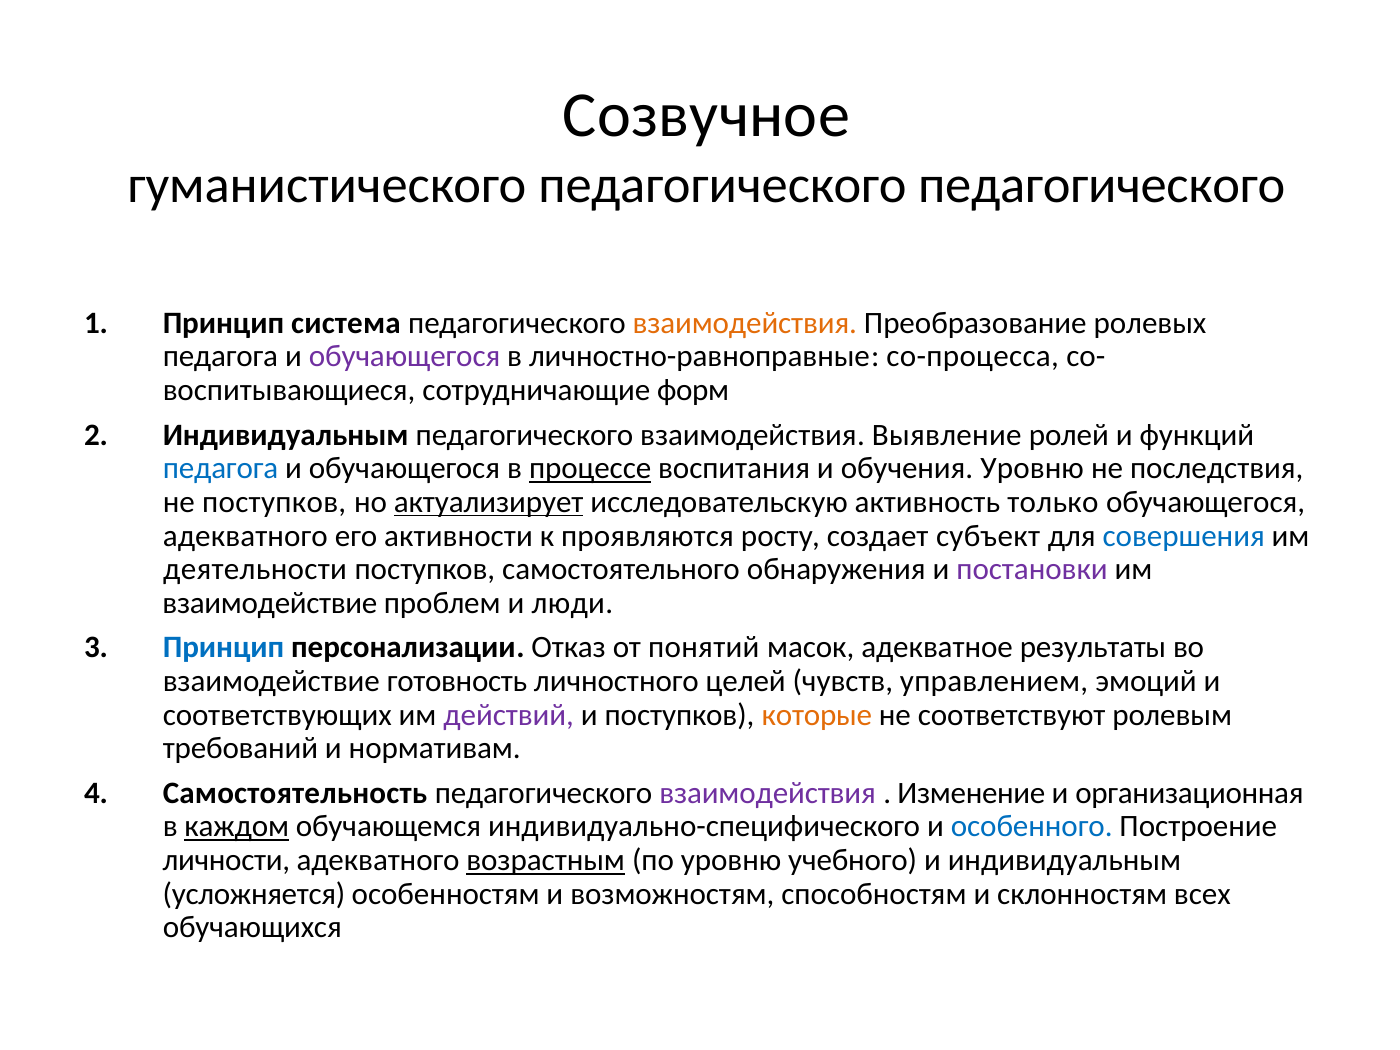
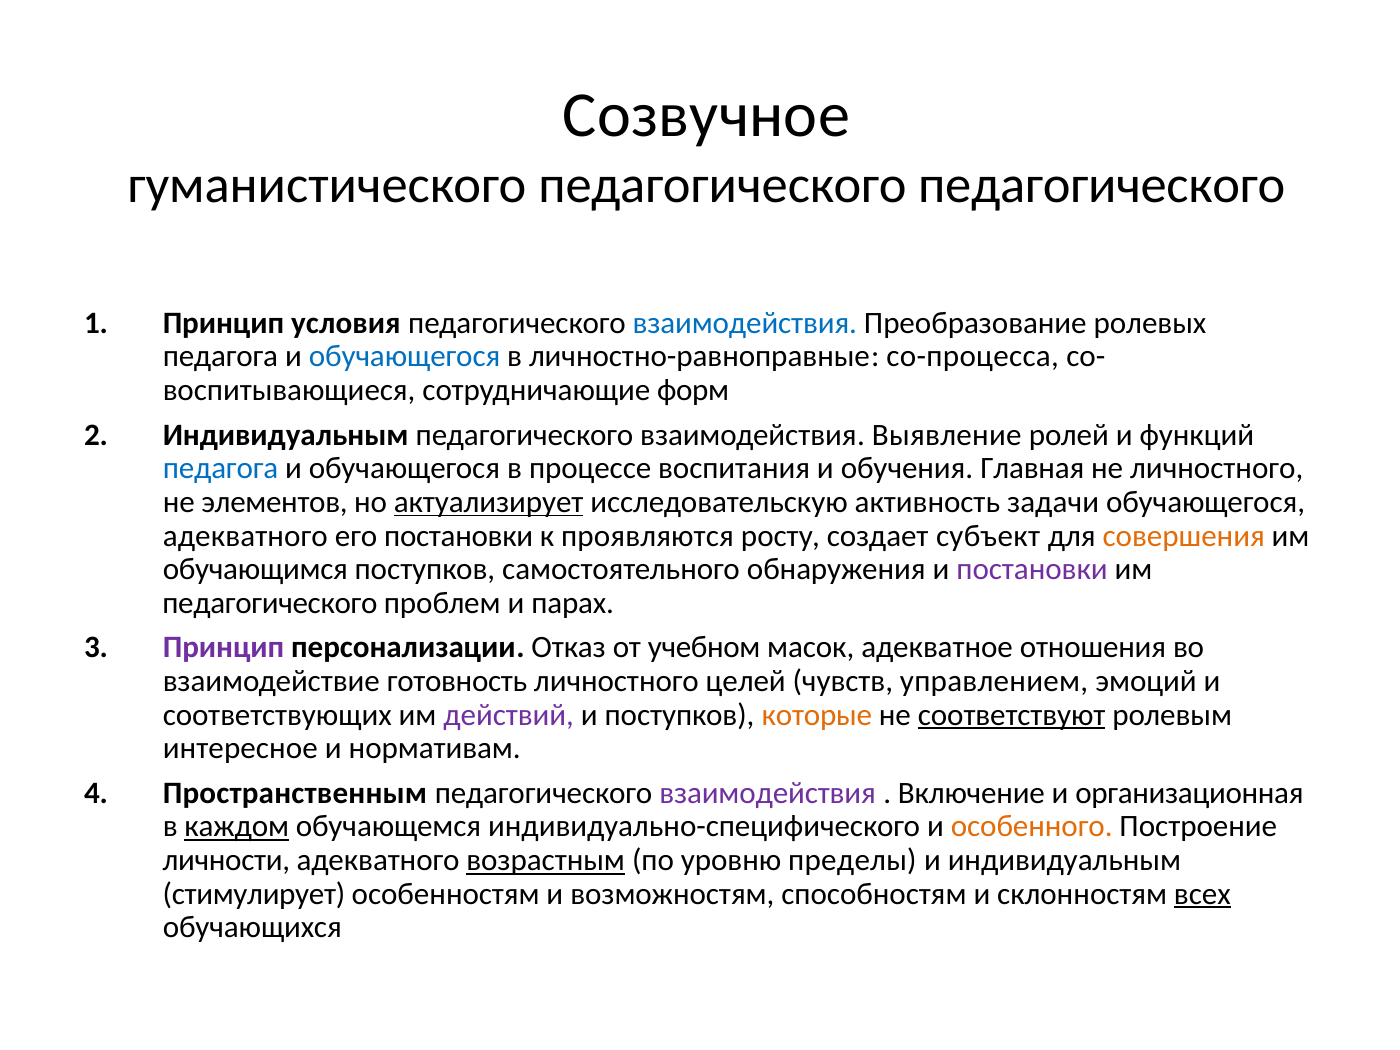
система: система -> условия (346, 323)
взаимодействия colour: orange -> blue (745, 323)
обучающегося colour: purple -> blue (405, 357)
процессе underline: present -> none (590, 469)
обучения Уровню: Уровню -> Главная (1032, 469)
не последствия: последствия -> личностного (1217, 469)
не поступков: поступков -> элементов (274, 502)
только: только -> задачи (1053, 502)
его активности: активности -> постановки (459, 536)
совершения colour: blue -> orange (1184, 536)
деятельности: деятельности -> обучающимся (255, 569)
взаимодействие: взаимодействие -> педагогического (270, 603)
люди: люди -> парах (573, 603)
Принцип colour: blue -> purple (224, 648)
понятий: понятий -> учебном (704, 648)
результаты: результаты -> отношения (1093, 648)
соответствуют underline: none -> present (1012, 715)
требований: требований -> интересное (240, 748)
Самостоятельность: Самостоятельность -> Пространственным (295, 793)
Изменение: Изменение -> Включение (971, 793)
особенного colour: blue -> orange (1032, 827)
учебного: учебного -> пределы (852, 860)
усложняется: усложняется -> стимулирует (254, 894)
всех underline: none -> present (1202, 894)
